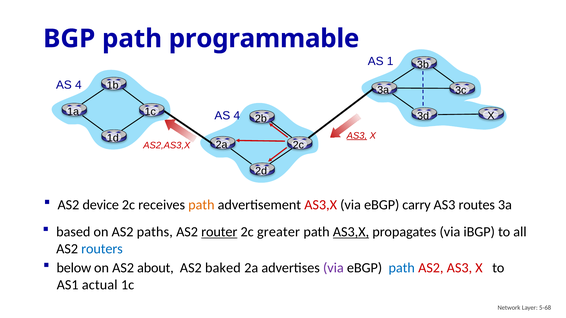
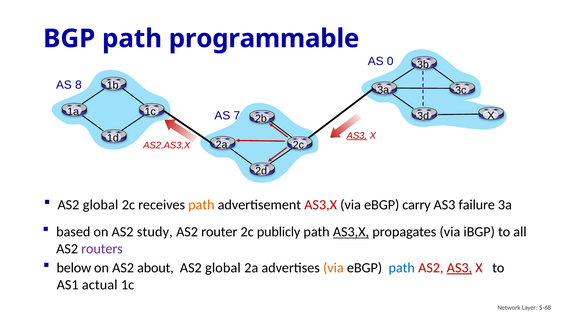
1: 1 -> 0 (390, 61)
4: 4 -> 8 (78, 85)
4: 4 -> 7 (237, 116)
device: device -> global (101, 205)
routes: routes -> failure (477, 205)
paths: paths -> study (155, 232)
router underline: present -> none (219, 232)
greater: greater -> publicly (279, 232)
routers colour: blue -> purple (102, 249)
baked: baked -> global (223, 268)
via colour: purple -> orange (333, 268)
AS3 underline: none -> present (459, 268)
